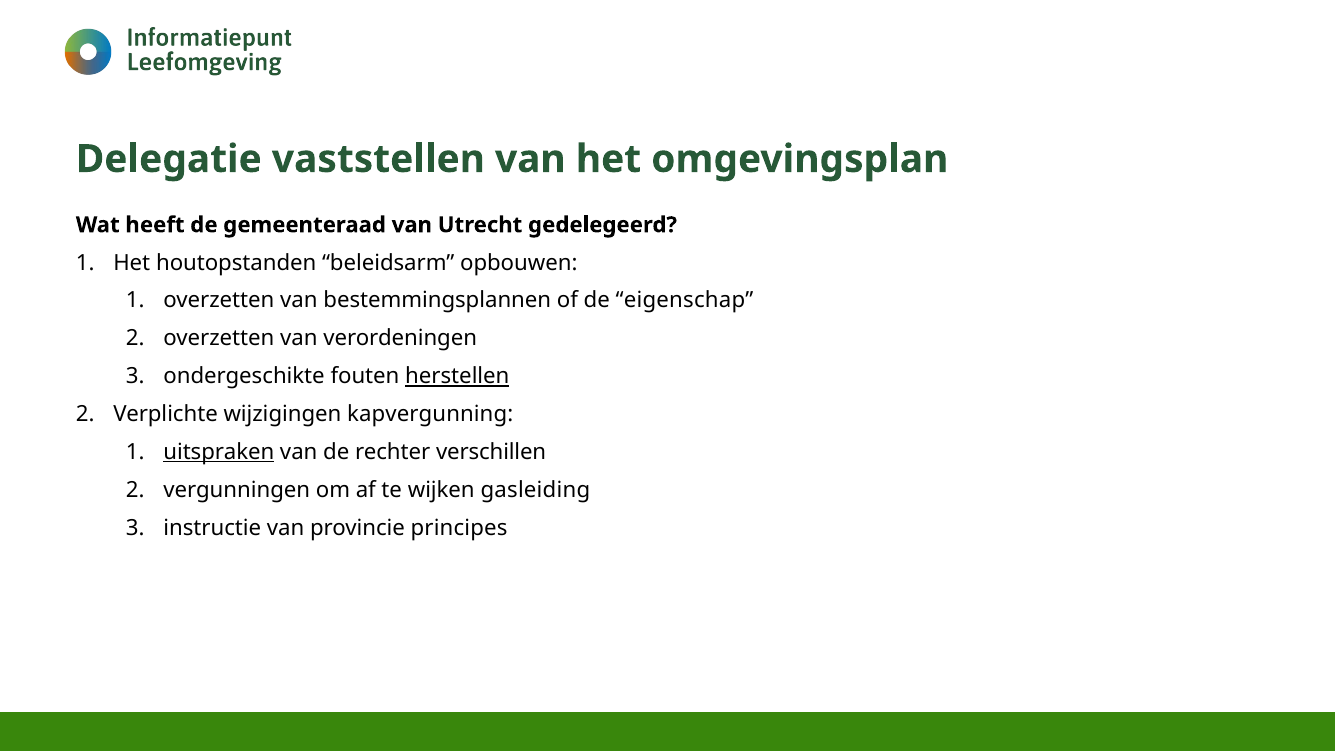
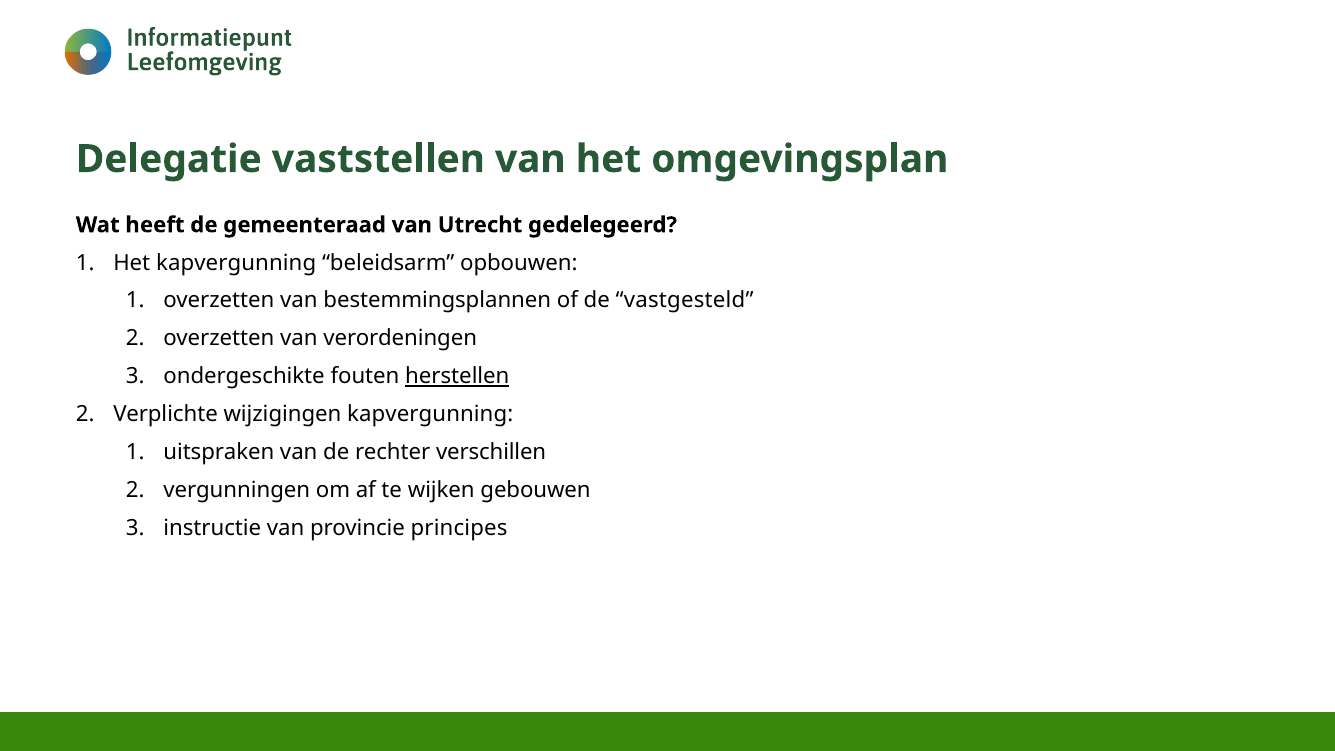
Het houtopstanden: houtopstanden -> kapvergunning (236, 263)
eigenschap: eigenschap -> vastgesteld (685, 301)
uitspraken underline: present -> none (219, 452)
gasleiding: gasleiding -> gebouwen (536, 490)
